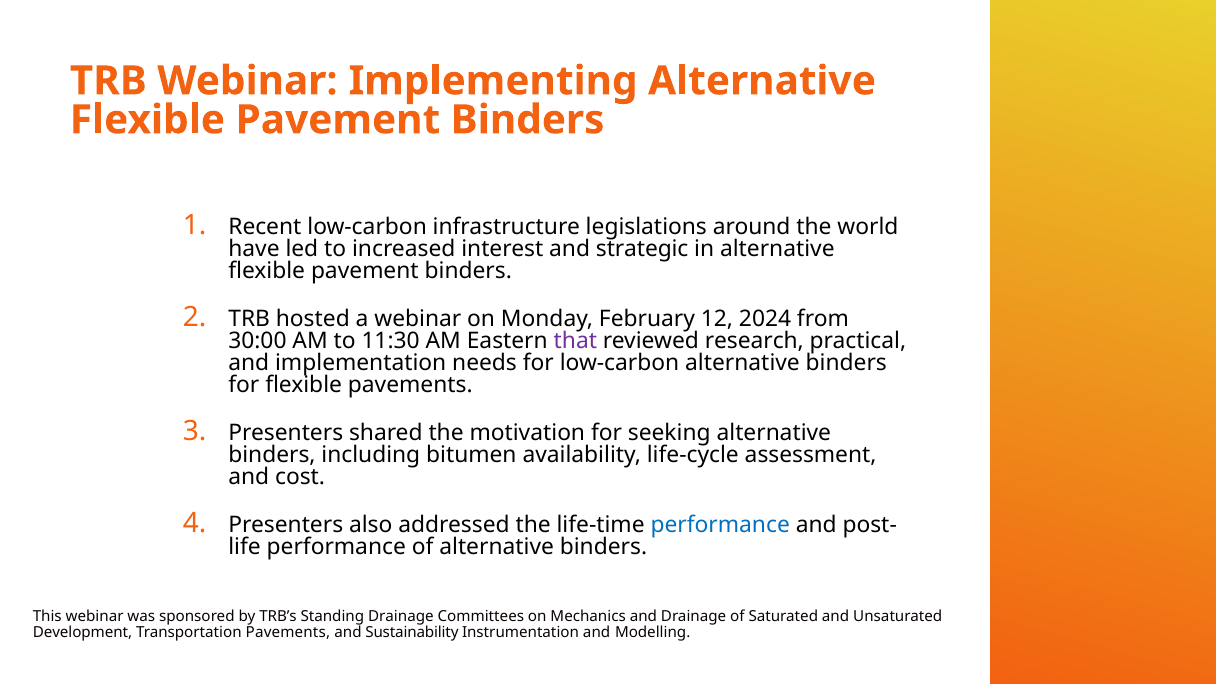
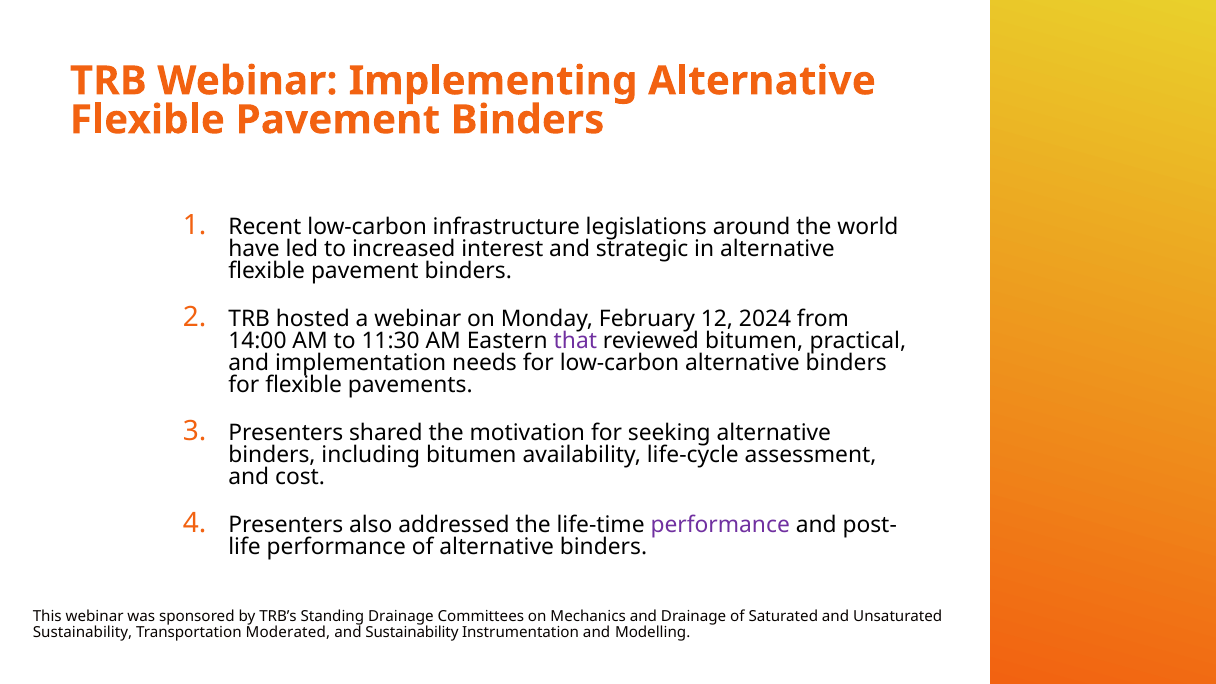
30:00: 30:00 -> 14:00 (257, 341)
reviewed research: research -> bitumen (754, 341)
performance colour: blue -> purple (720, 525)
Development: Development -> Sustainability (82, 633)
Transportation Pavements: Pavements -> Moderated (288, 633)
